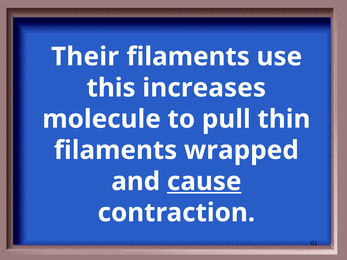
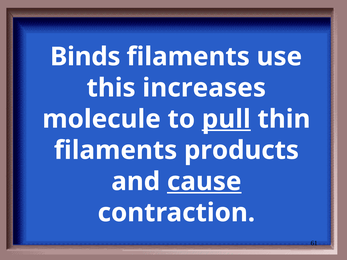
Their: Their -> Binds (85, 57)
pull underline: none -> present (226, 119)
wrapped: wrapped -> products (241, 150)
